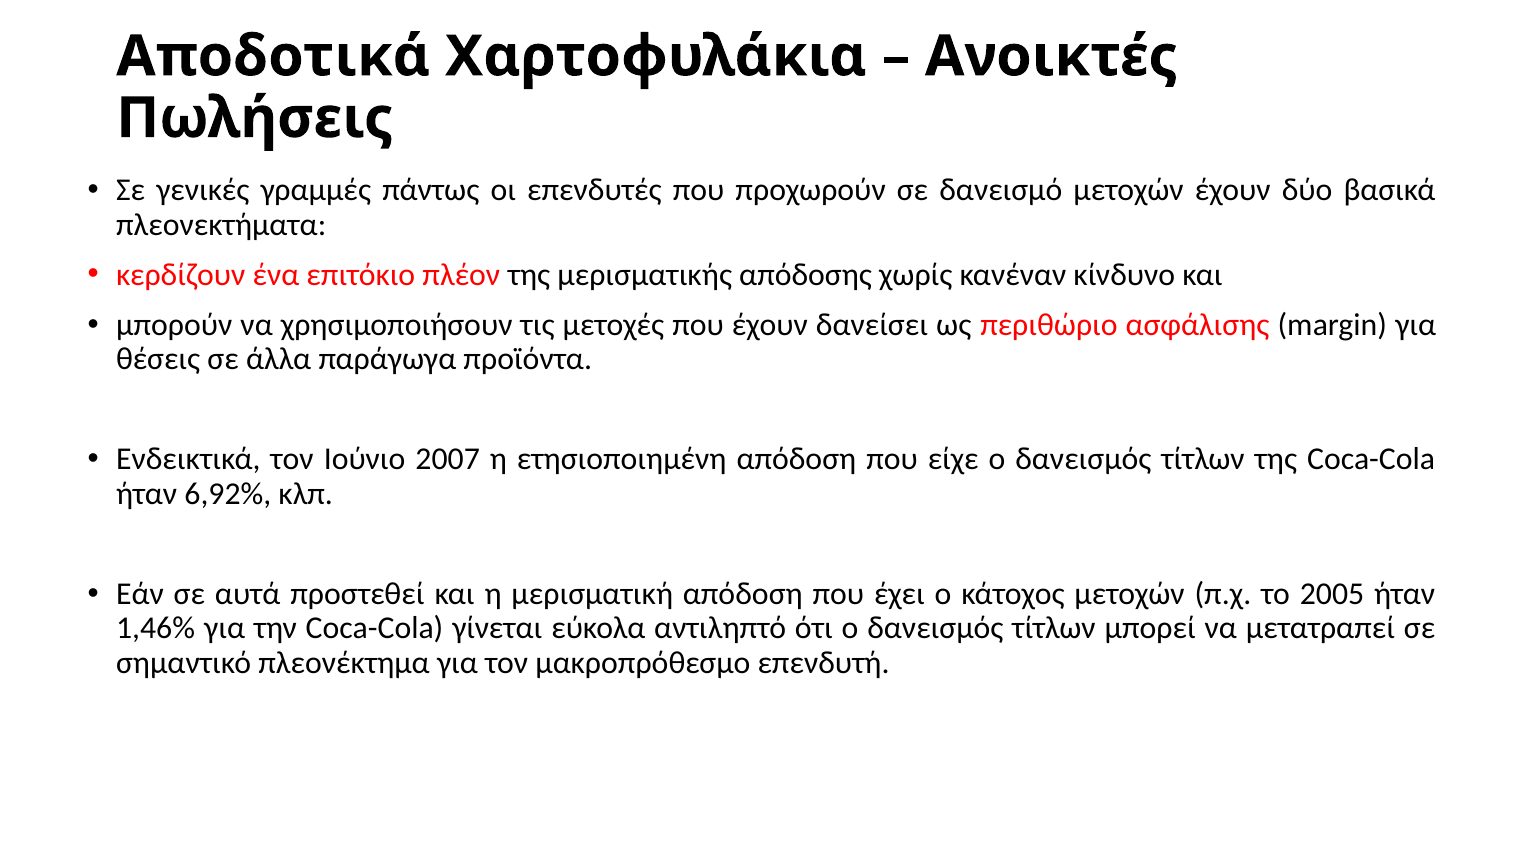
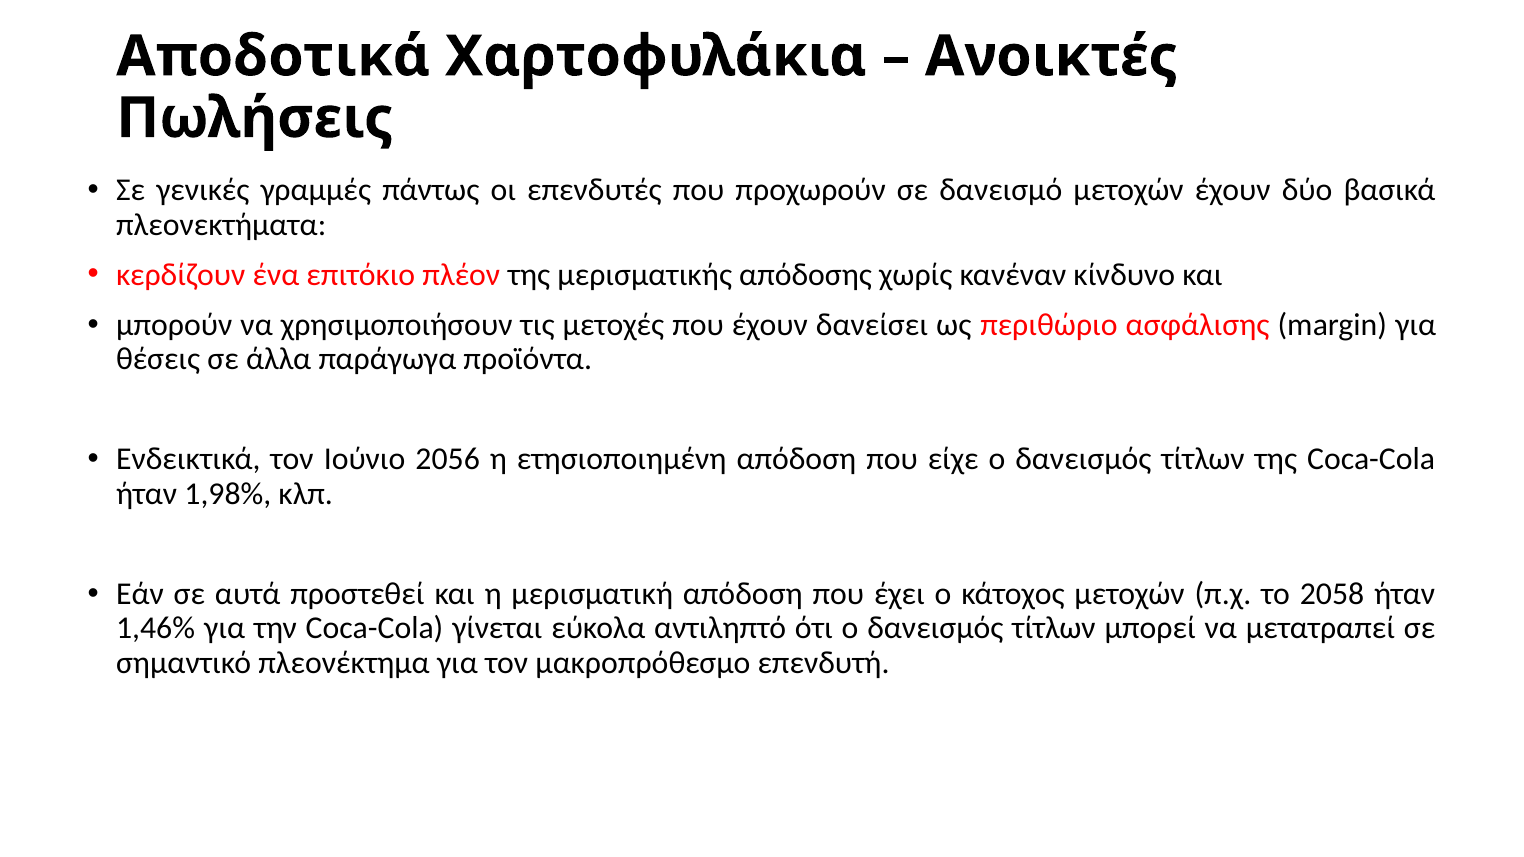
2007: 2007 -> 2056 (448, 460)
6,92%: 6,92% -> 1,98% (228, 494)
2005: 2005 -> 2058 (1332, 594)
